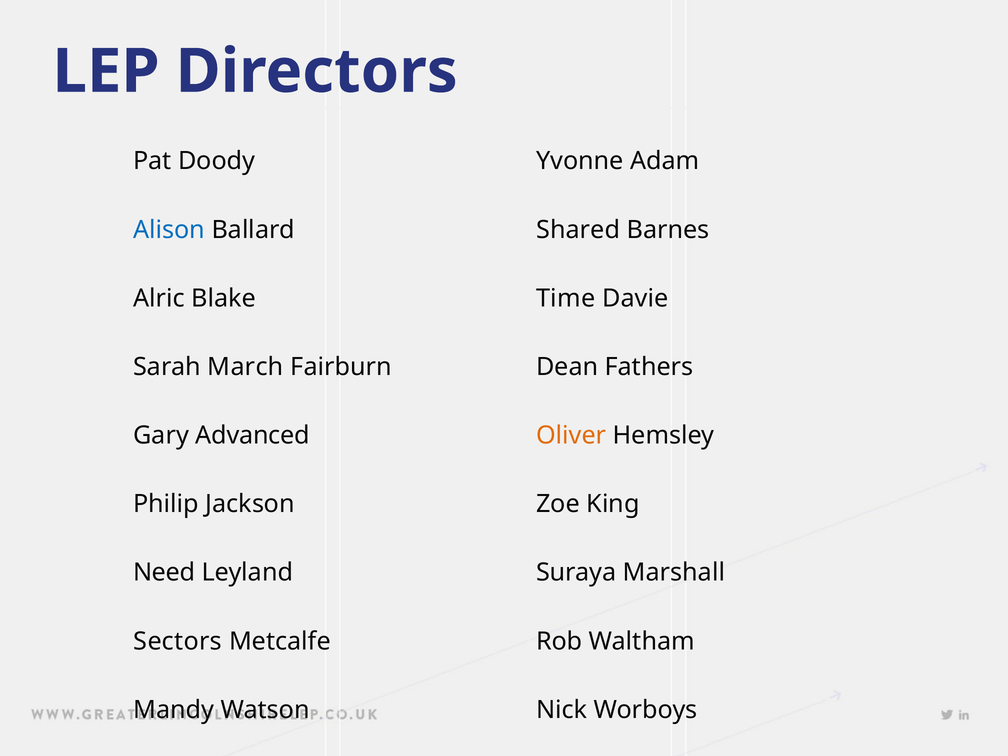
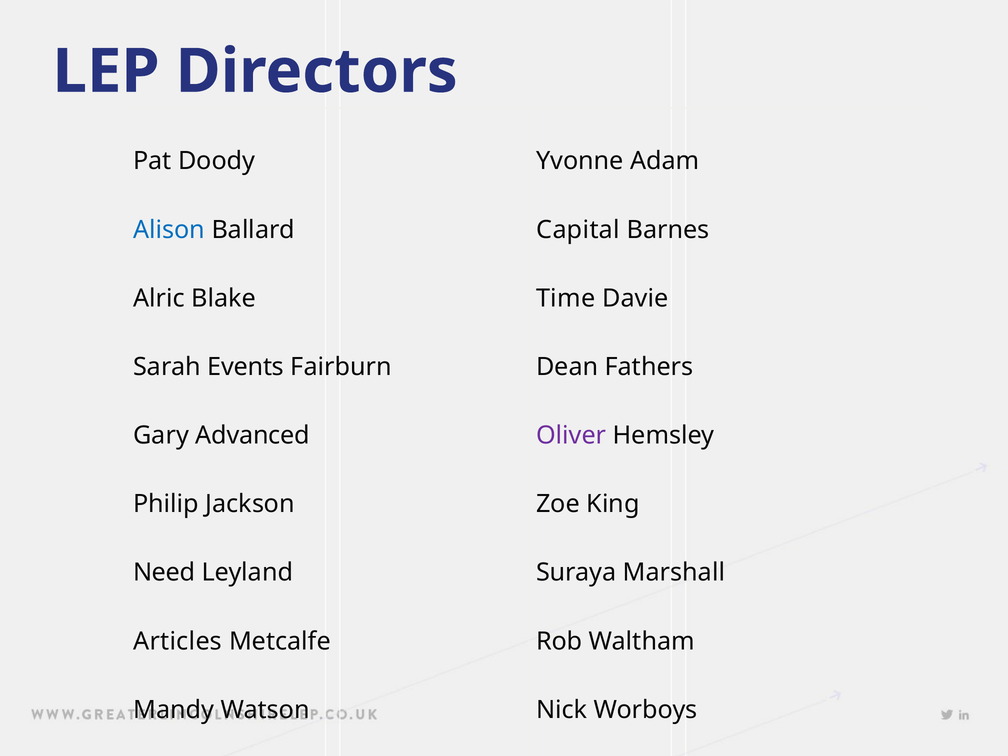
Shared: Shared -> Capital (578, 230)
March: March -> Events (246, 367)
Oliver colour: orange -> purple (571, 435)
Sectors: Sectors -> Articles (178, 641)
